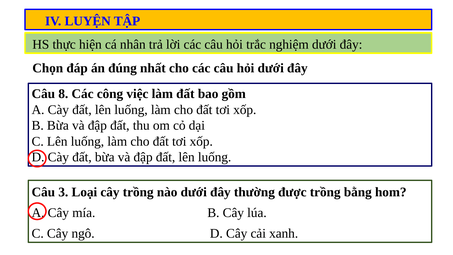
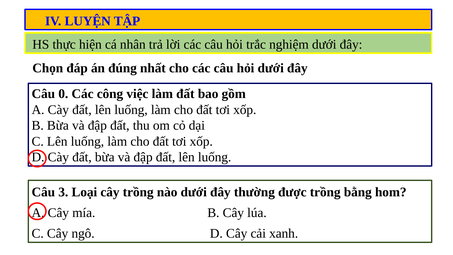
8: 8 -> 0 (63, 94)
